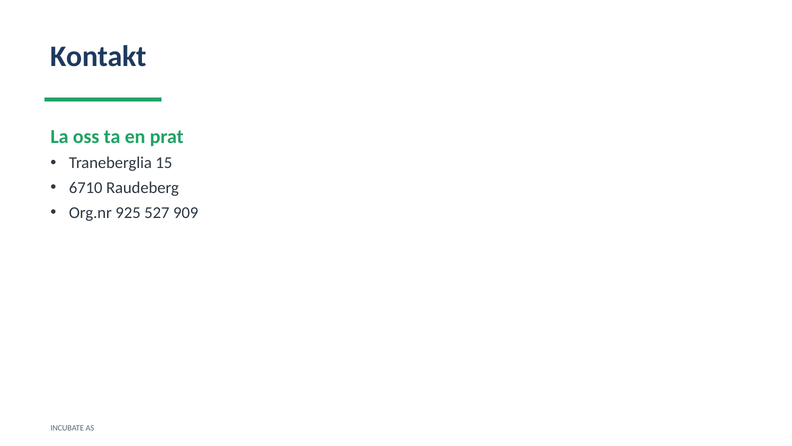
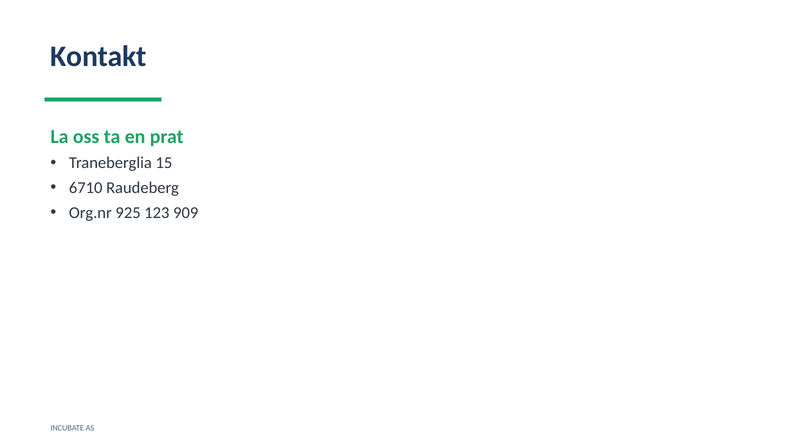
527: 527 -> 123 (157, 212)
